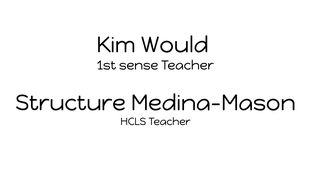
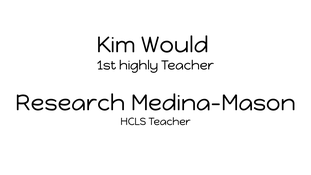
sense: sense -> highly (139, 65)
Structure: Structure -> Research (70, 103)
